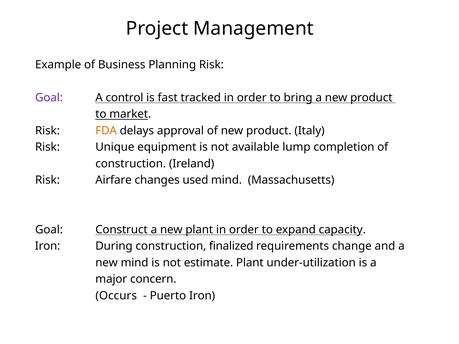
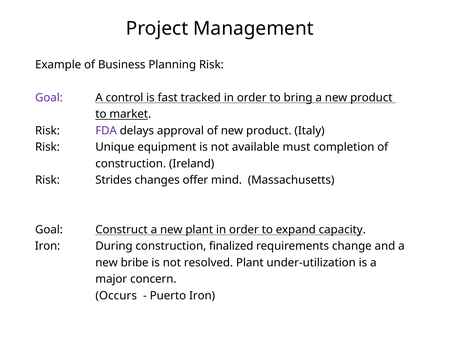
FDA colour: orange -> purple (106, 131)
lump: lump -> must (296, 147)
Airfare: Airfare -> Strides (114, 180)
used: used -> offer (195, 180)
new mind: mind -> bribe (135, 263)
estimate: estimate -> resolved (209, 263)
